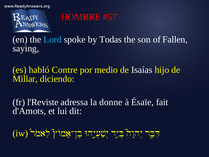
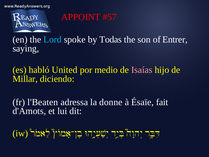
HOMBRE: HOMBRE -> APPOINT (81, 17)
Fallen: Fallen -> Entrer (175, 39)
Contre: Contre -> United (65, 70)
Isaías colour: white -> pink (142, 70)
l'Reviste: l'Reviste -> l'Beaten (43, 102)
